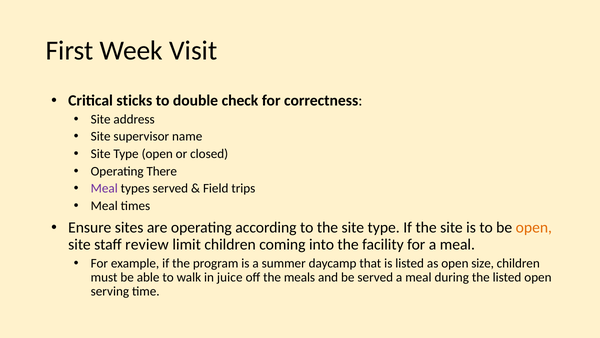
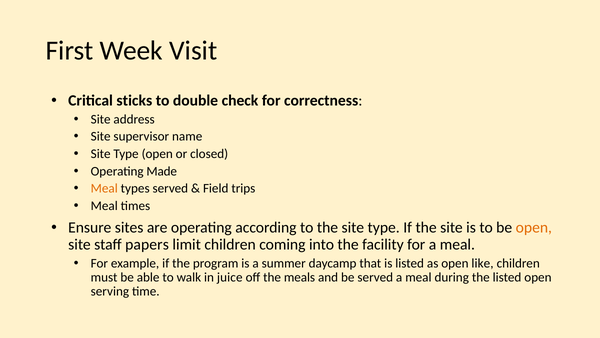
There: There -> Made (162, 171)
Meal colour: purple -> orange (104, 188)
review: review -> papers (147, 244)
size: size -> like (483, 263)
